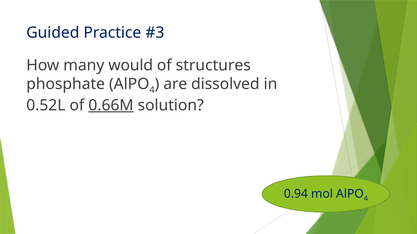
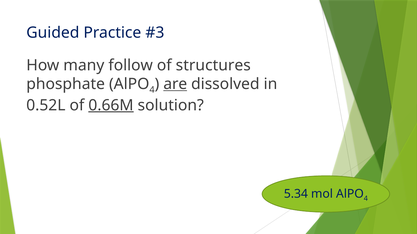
would: would -> follow (131, 65)
are underline: none -> present (175, 84)
0.94: 0.94 -> 5.34 (296, 194)
